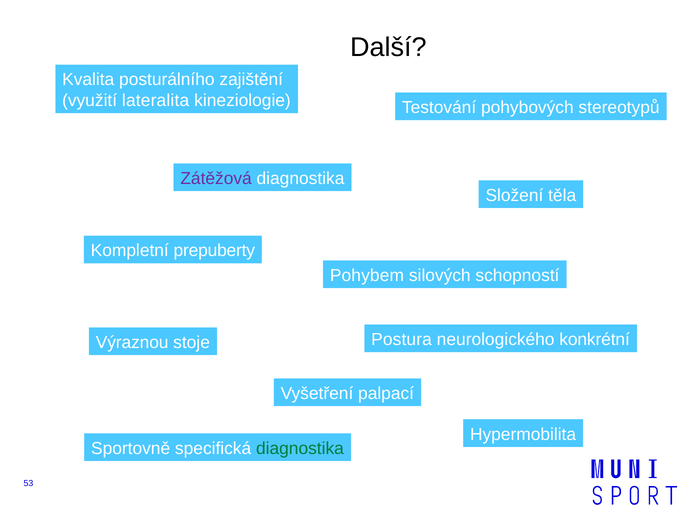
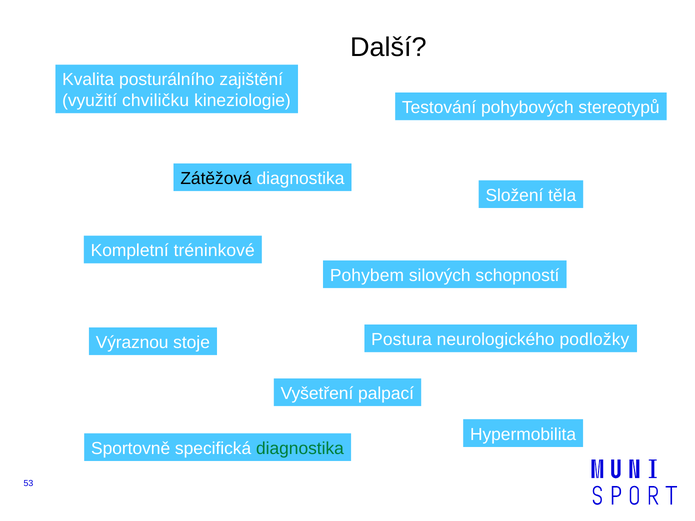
lateralita: lateralita -> chviličku (156, 101)
Zátěžová colour: purple -> black (216, 179)
prepuberty: prepuberty -> tréninkové (214, 251)
konkrétní: konkrétní -> podložky (594, 340)
